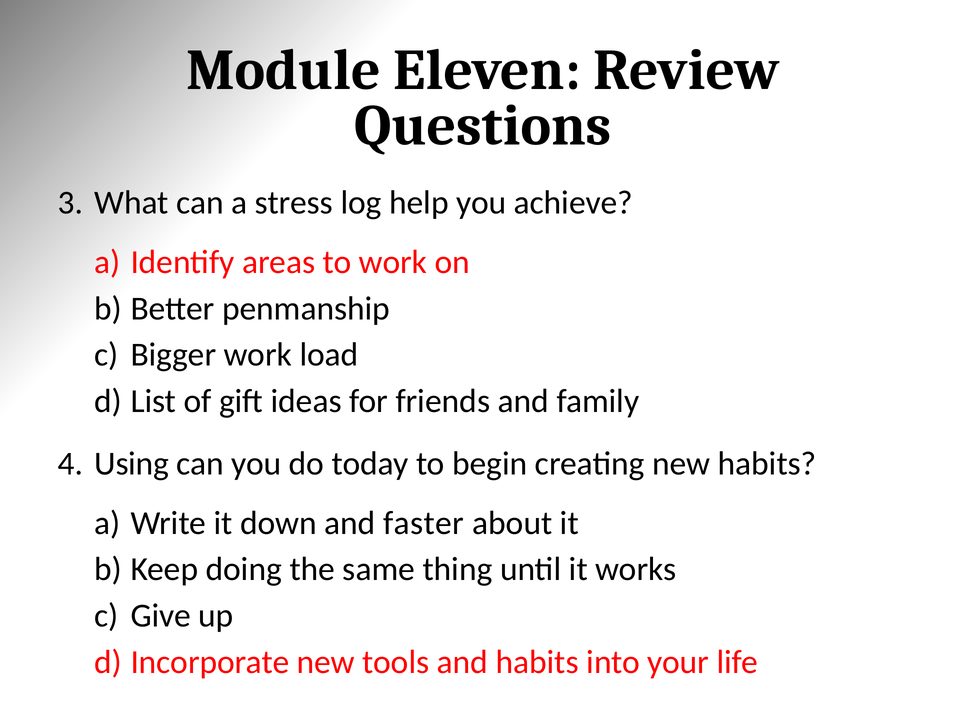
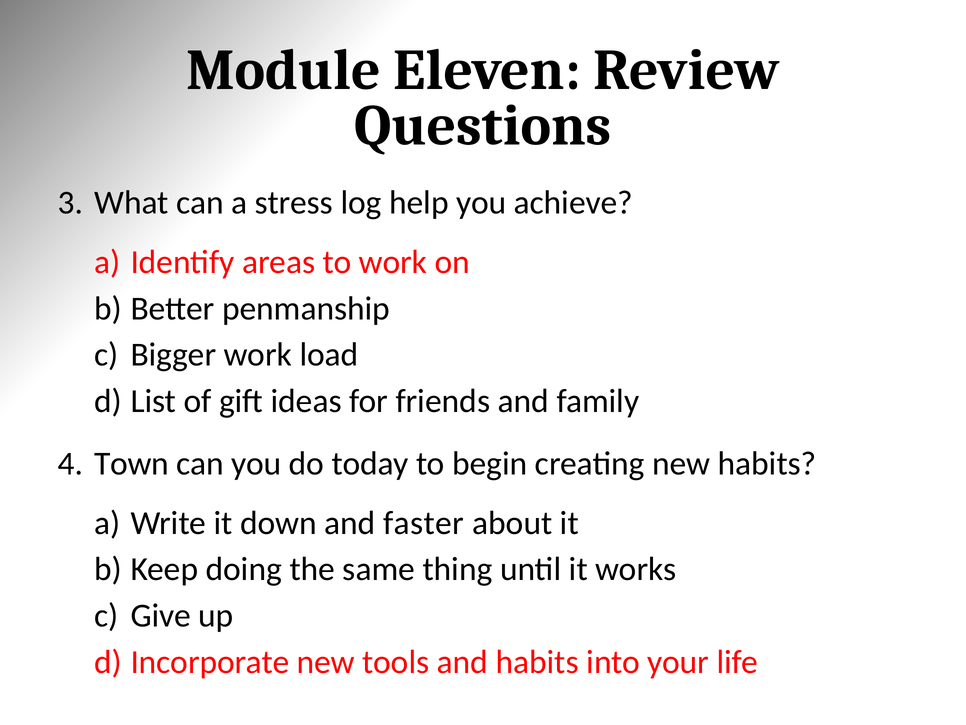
Using: Using -> Town (132, 463)
